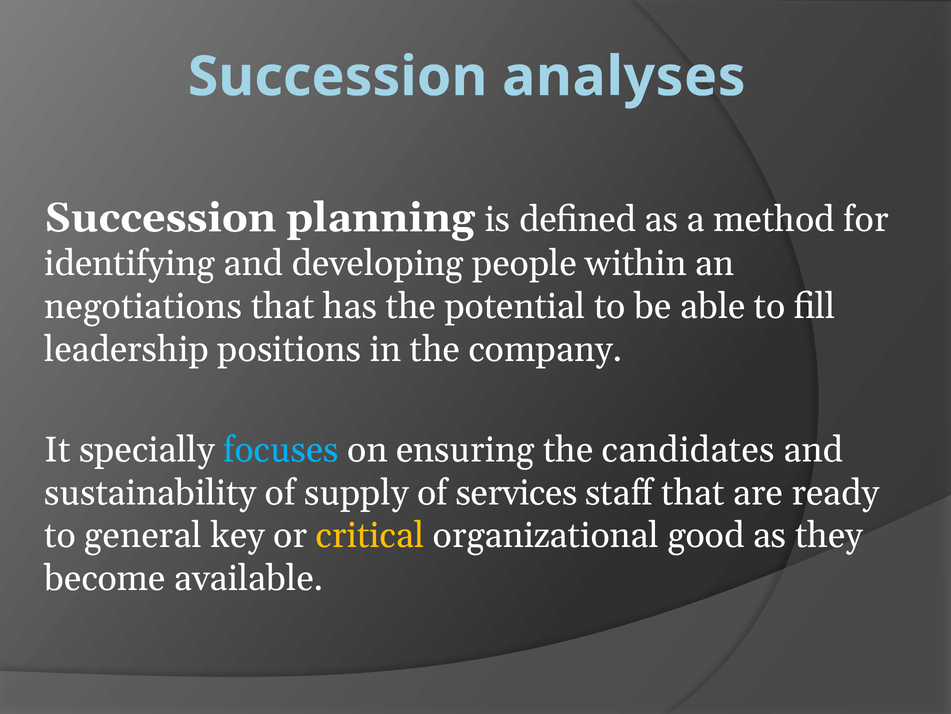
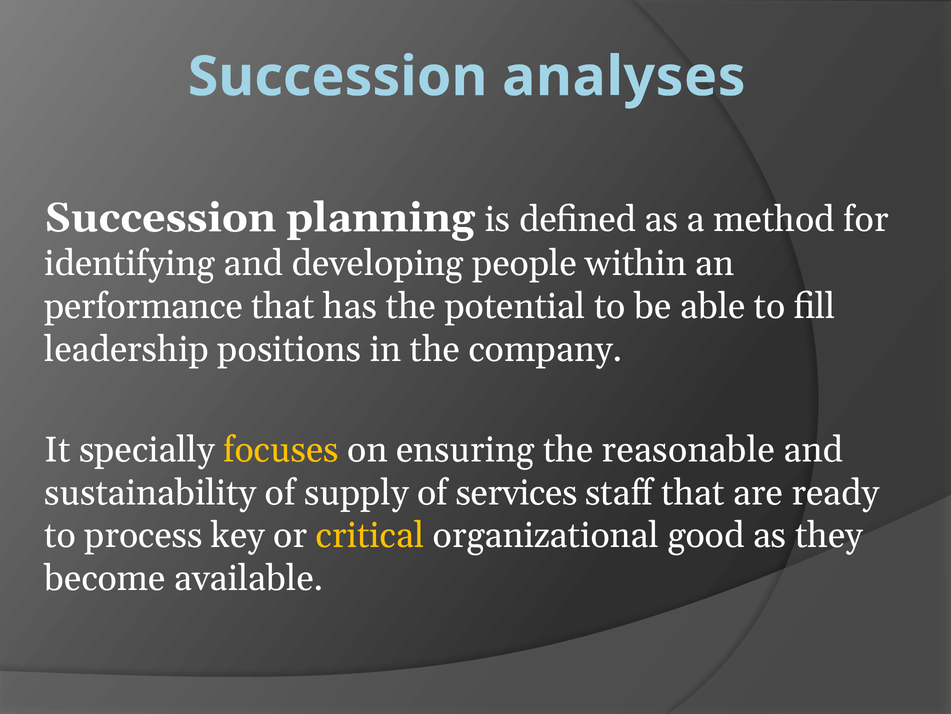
negotiations: negotiations -> performance (144, 306)
focuses colour: light blue -> yellow (281, 449)
candidates: candidates -> reasonable (688, 449)
general: general -> process (143, 535)
